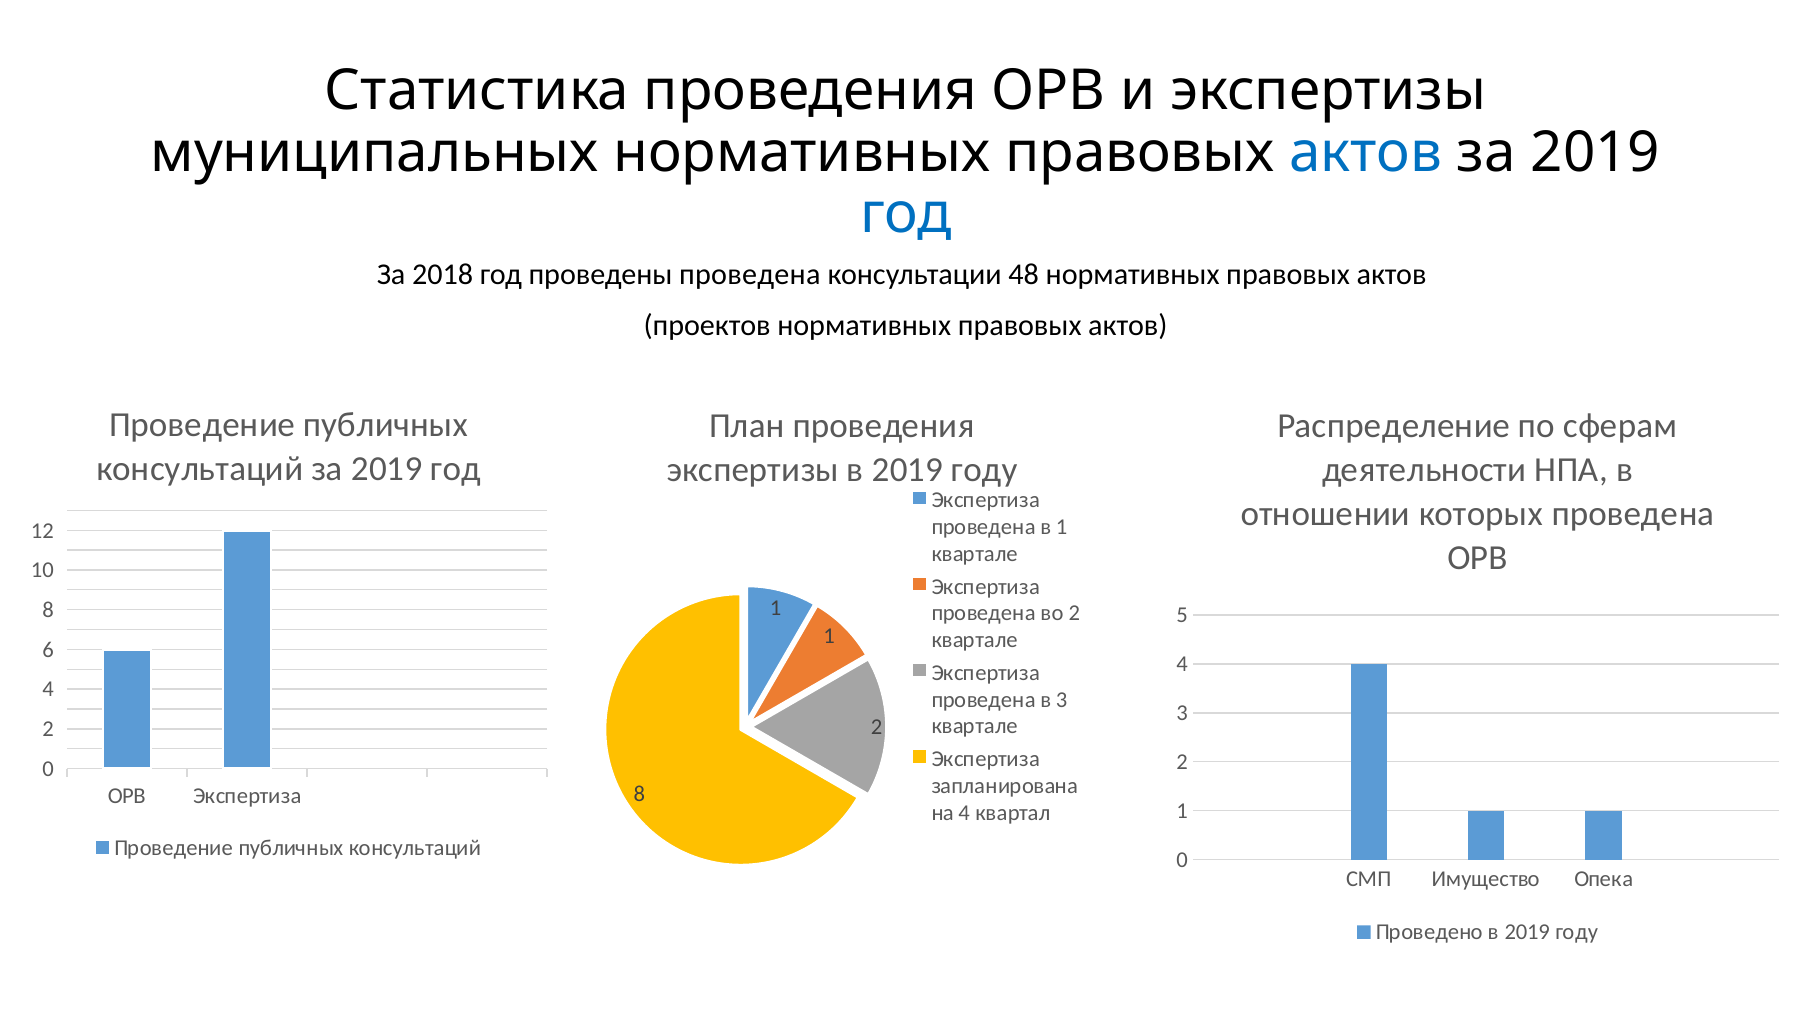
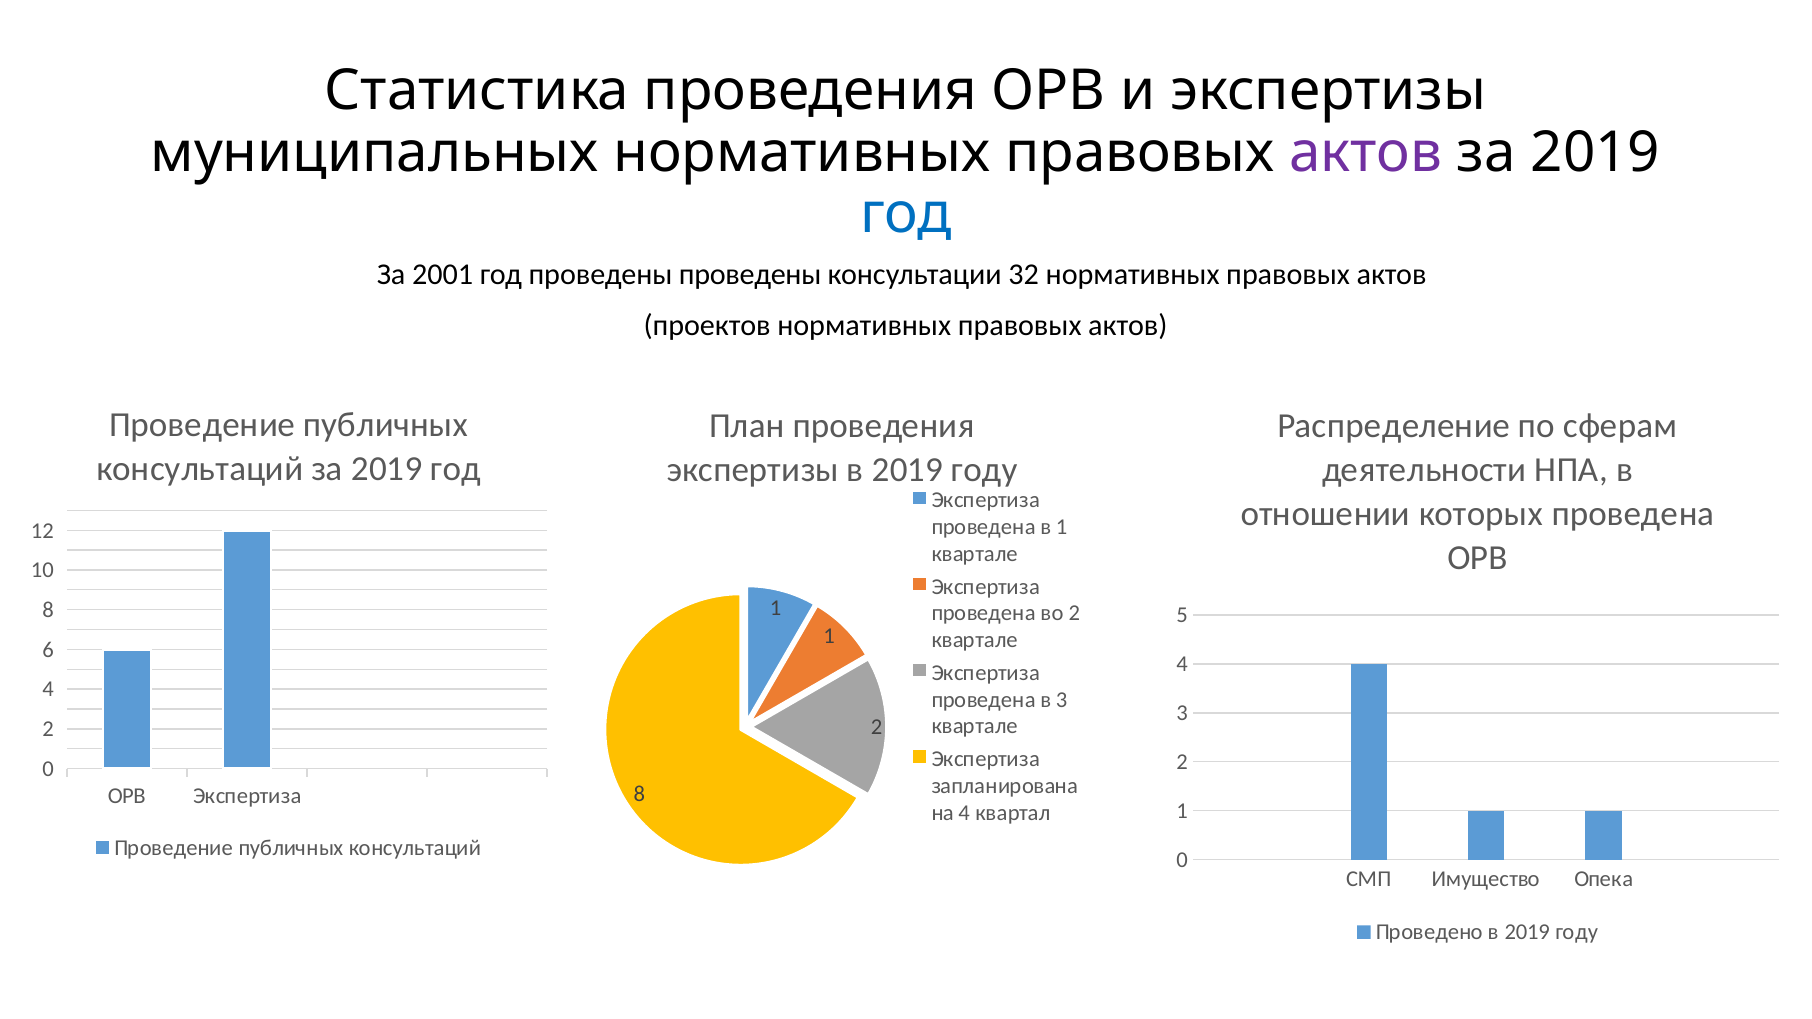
актов colour: blue -> purple (1366, 152)
2018: 2018 -> 2001 (443, 274)
проведены проведена: проведена -> проведены (750, 274)
48: 48 -> 32 (1024, 274)
